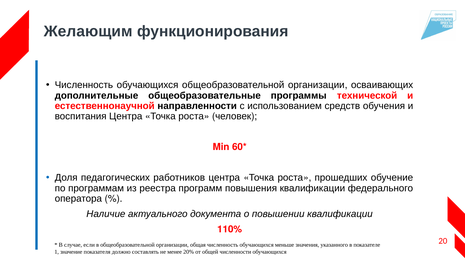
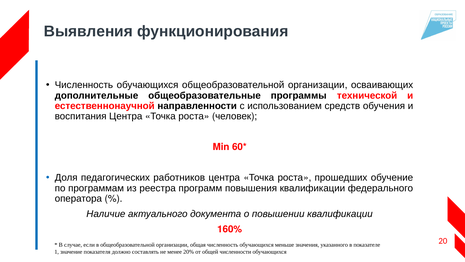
Желающим: Желающим -> Выявления (88, 31)
110%: 110% -> 160% (230, 229)
